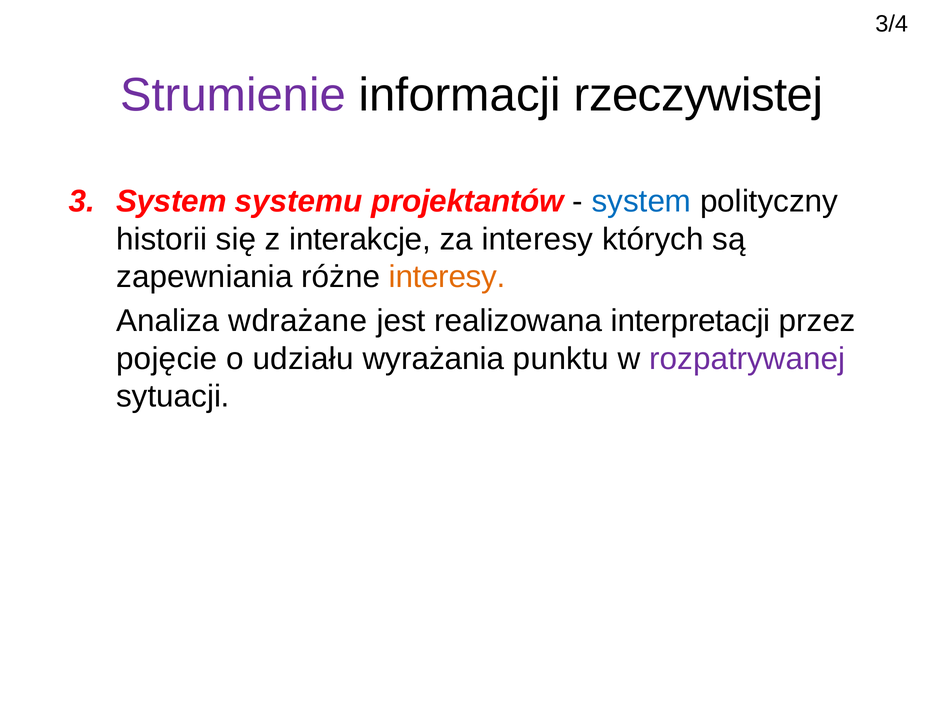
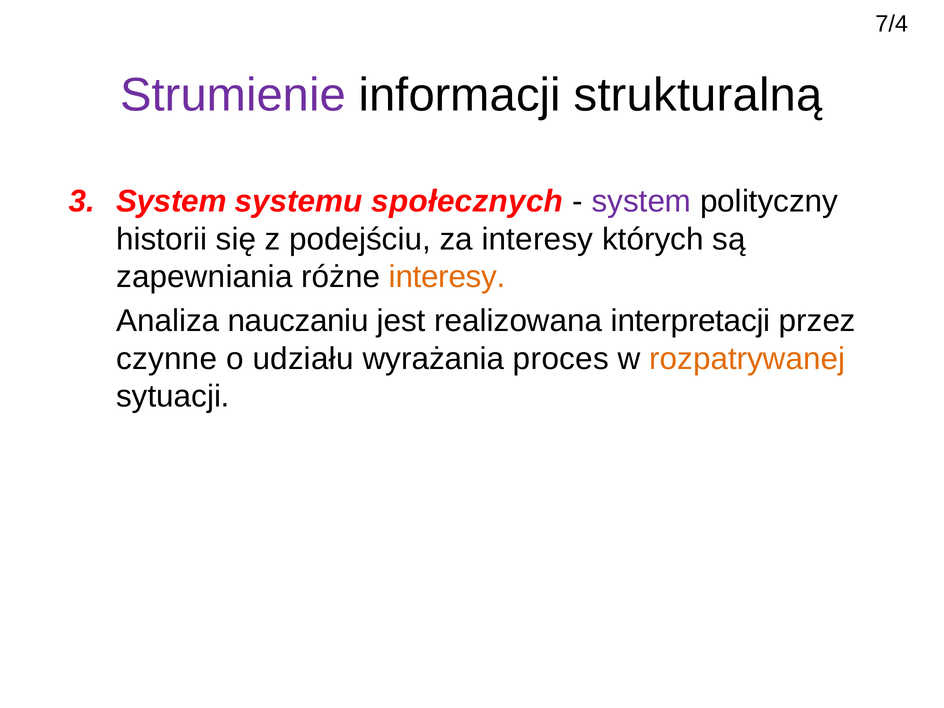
3/4: 3/4 -> 7/4 (892, 24)
rzeczywistej: rzeczywistej -> strukturalną (698, 95)
projektantów: projektantów -> społecznych (467, 201)
system colour: blue -> purple (641, 201)
interakcje: interakcje -> podejściu (360, 239)
wdrażane: wdrażane -> nauczaniu (298, 321)
pojęcie: pojęcie -> czynne (167, 359)
punktu: punktu -> proces (561, 359)
rozpatrywanej colour: purple -> orange (747, 359)
